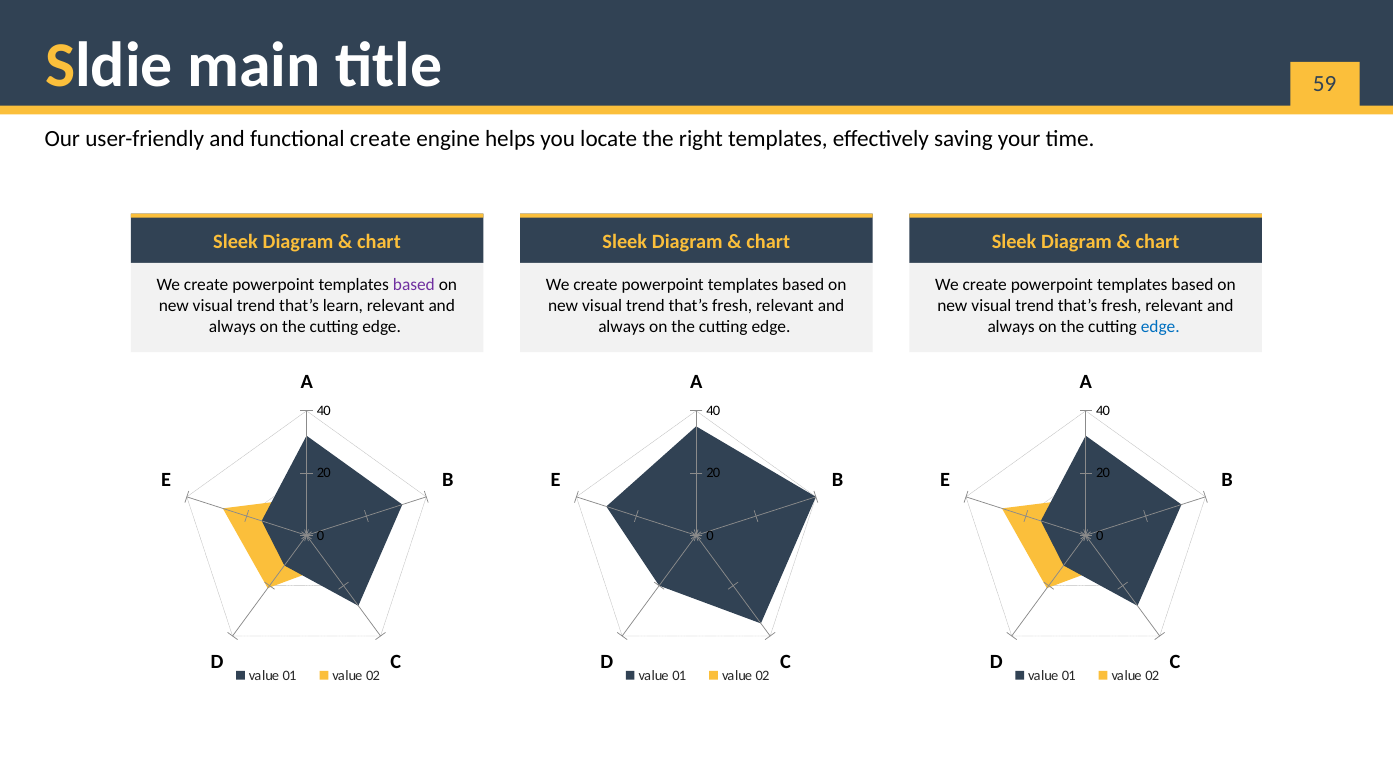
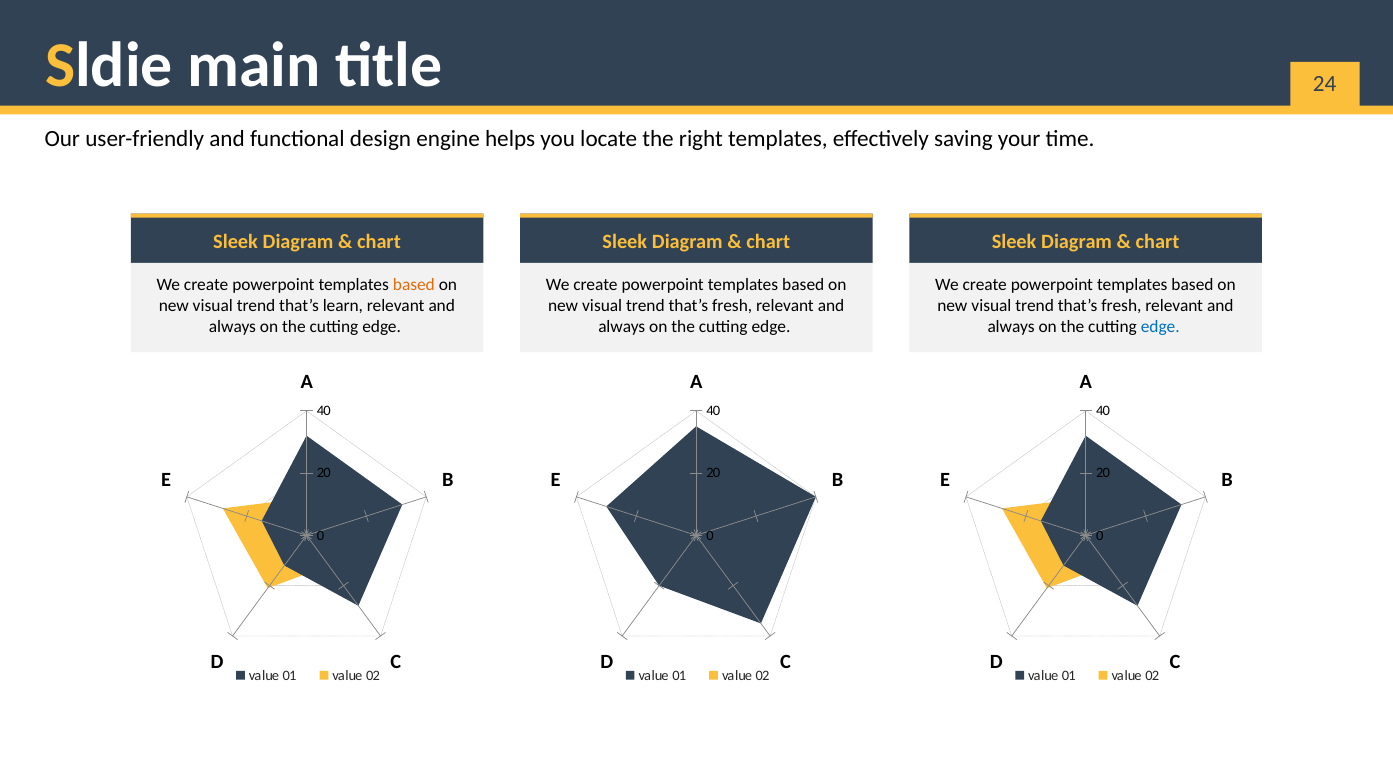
59: 59 -> 24 (1325, 84)
functional create: create -> design (381, 139)
based colour: purple -> orange (414, 285)
